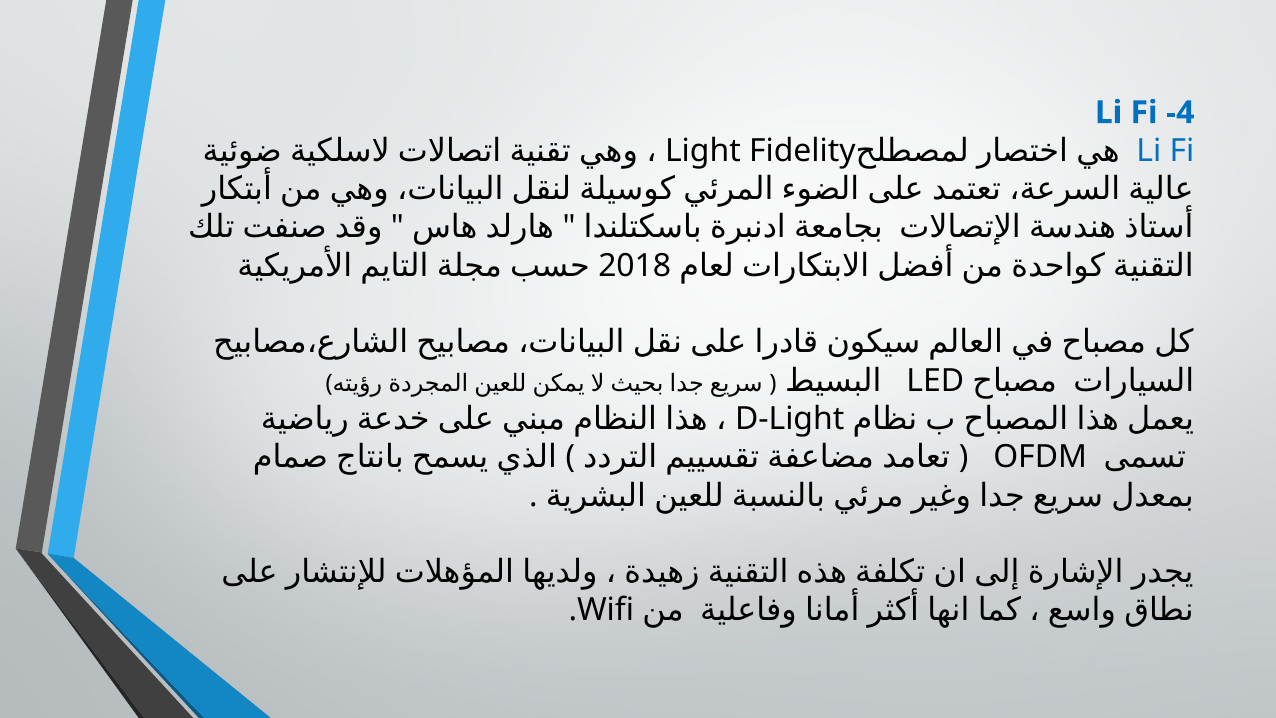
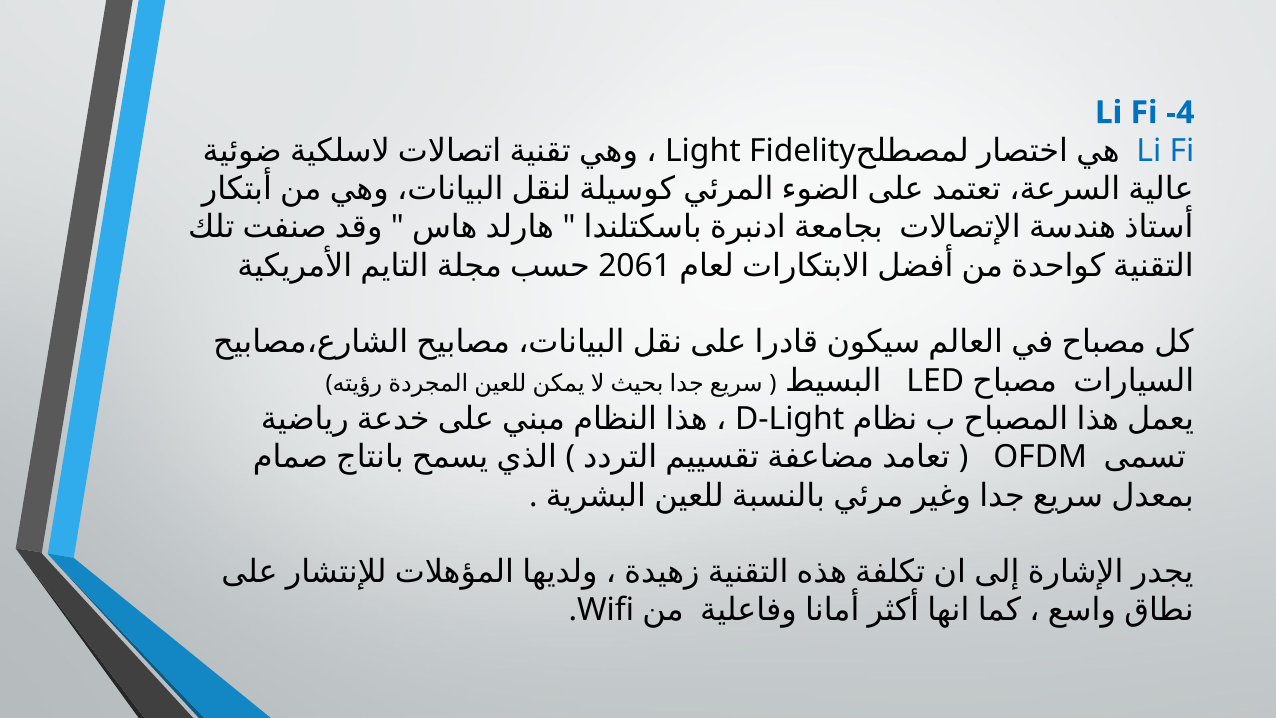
2018: 2018 -> 2061 (635, 266)
